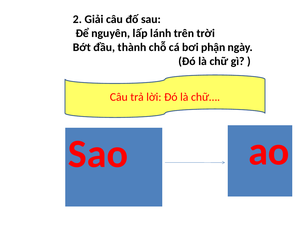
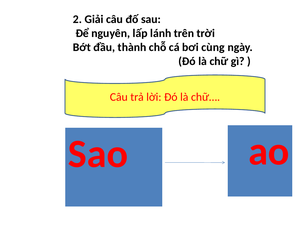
phận: phận -> cùng (213, 47)
